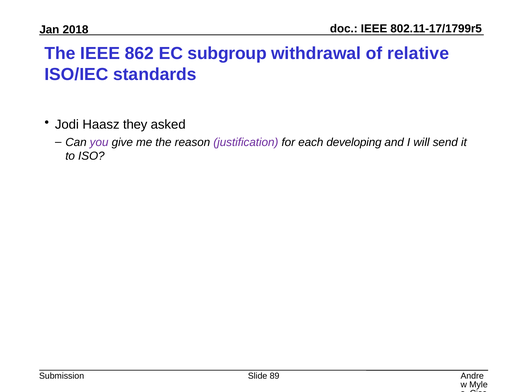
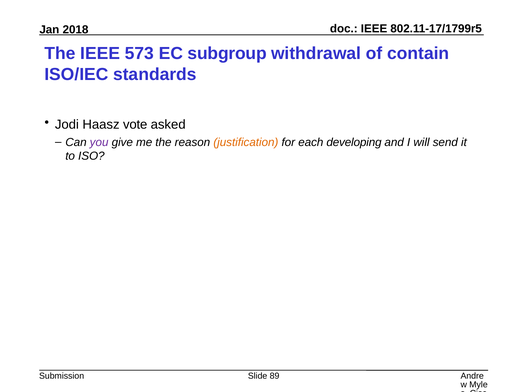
862: 862 -> 573 (139, 54)
relative: relative -> contain (418, 54)
they: they -> vote (135, 125)
justification colour: purple -> orange (246, 142)
